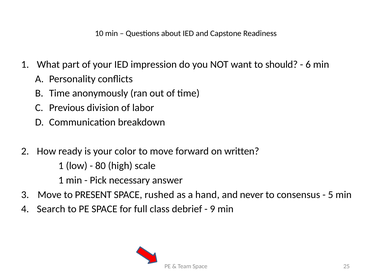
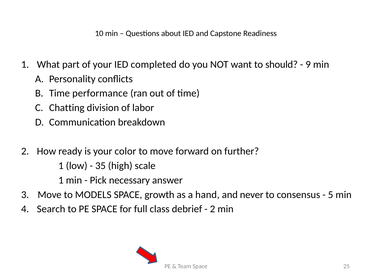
impression: impression -> completed (154, 64)
6: 6 -> 9 (308, 64)
anonymously: anonymously -> performance (100, 93)
Previous: Previous -> Chatting (67, 108)
written: written -> further (242, 151)
80: 80 -> 35 (100, 166)
PRESENT: PRESENT -> MODELS (93, 195)
rushed: rushed -> growth (159, 195)
9: 9 -> 2 (213, 209)
